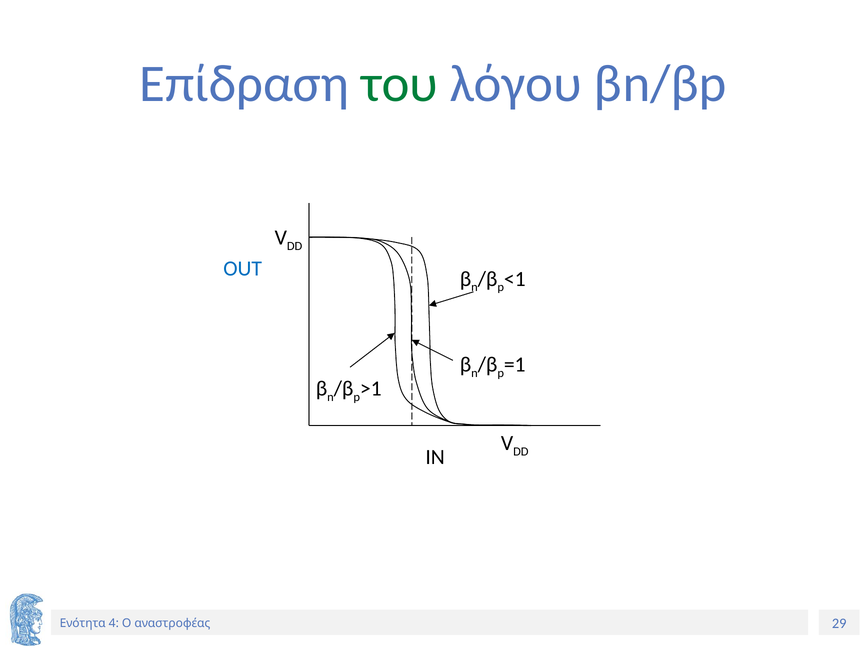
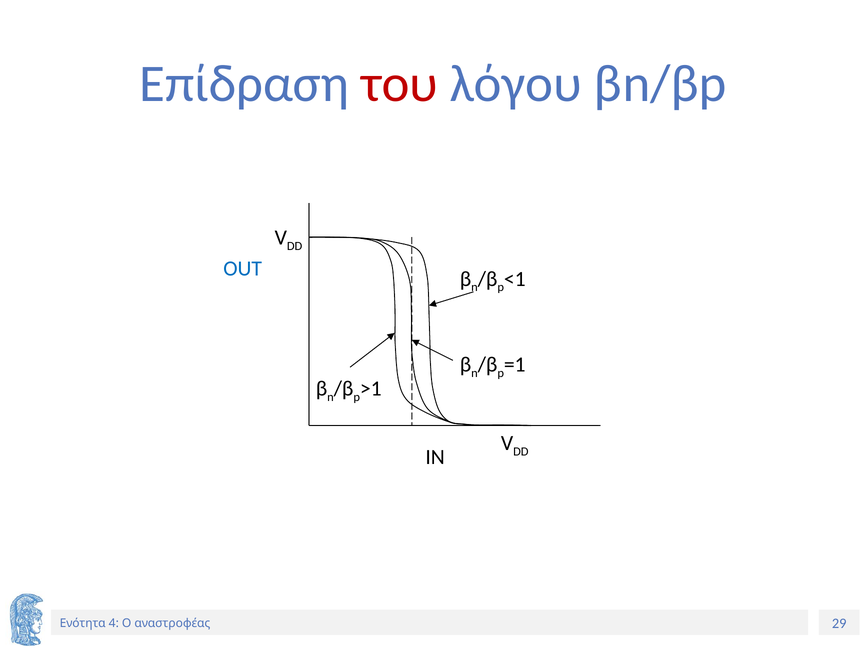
του colour: green -> red (400, 84)
